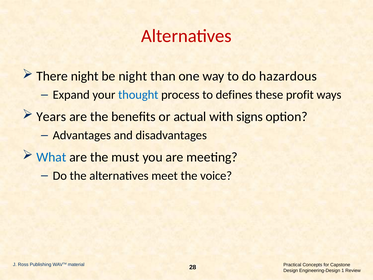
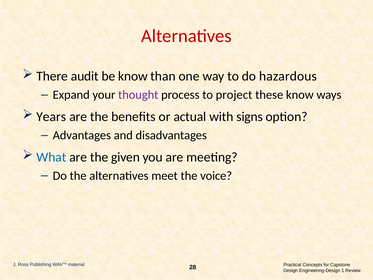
There night: night -> audit (85, 76)
be night: night -> know (133, 76)
thought colour: blue -> purple (138, 95)
defines: defines -> project (234, 95)
these profit: profit -> know (300, 95)
must: must -> given (125, 157)
